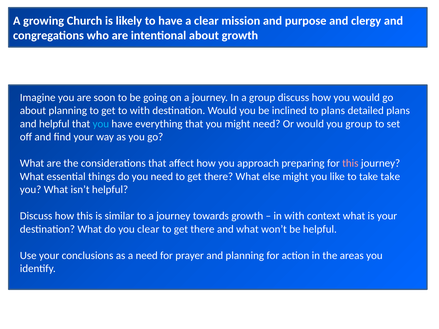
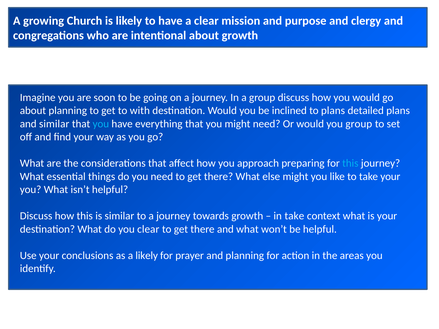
and helpful: helpful -> similar (54, 124)
this colour: pink -> light blue (350, 163)
take take: take -> your (390, 177)
in with: with -> take (294, 216)
a need: need -> likely (147, 256)
